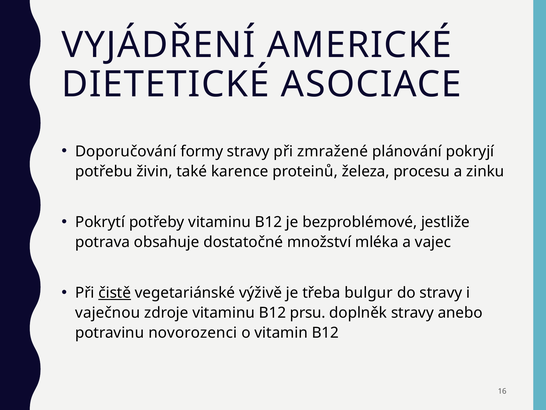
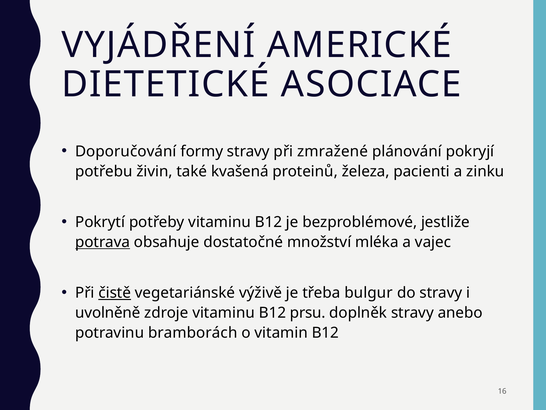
karence: karence -> kvašená (240, 171)
procesu: procesu -> pacienti (422, 171)
potrava underline: none -> present (103, 242)
vaječnou: vaječnou -> uvolněně (108, 313)
novorozenci: novorozenci -> bramborách (193, 333)
